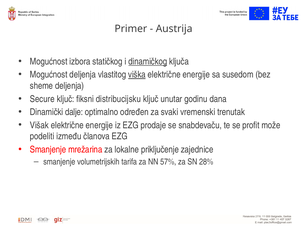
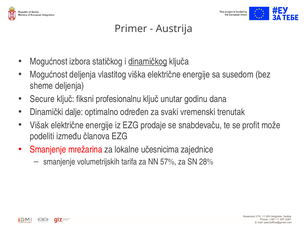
viška underline: present -> none (137, 75)
distribucijsku: distribucijsku -> profesionalnu (118, 99)
priključenje: priključenje -> učesnicima (160, 150)
